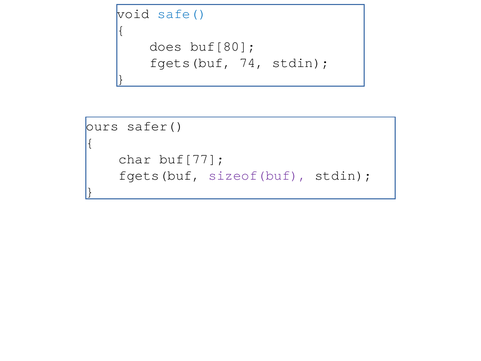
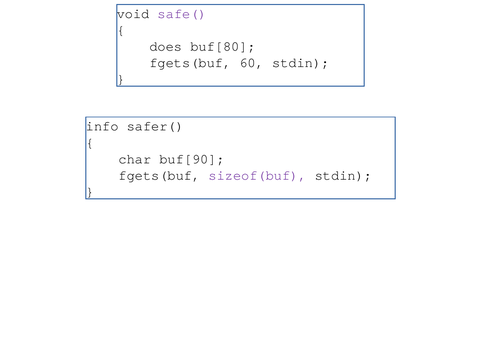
safe( colour: blue -> purple (182, 14)
74: 74 -> 60 (252, 63)
ours: ours -> info (102, 126)
buf[77: buf[77 -> buf[90 (192, 159)
